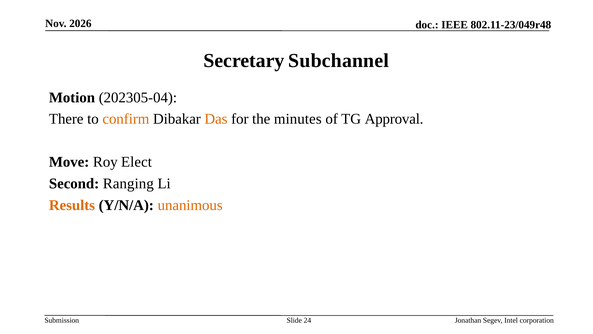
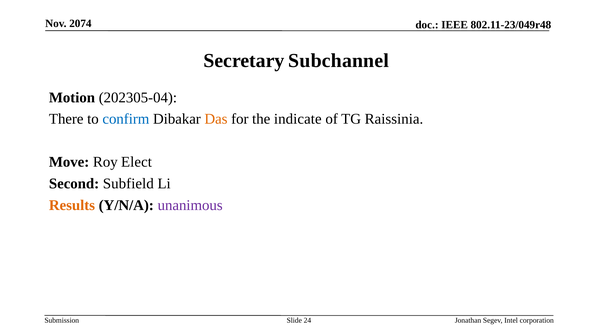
2026: 2026 -> 2074 (80, 24)
confirm colour: orange -> blue (126, 119)
minutes: minutes -> indicate (298, 119)
Approval: Approval -> Raissinia (394, 119)
Ranging: Ranging -> Subfield (128, 183)
unanimous colour: orange -> purple (190, 205)
